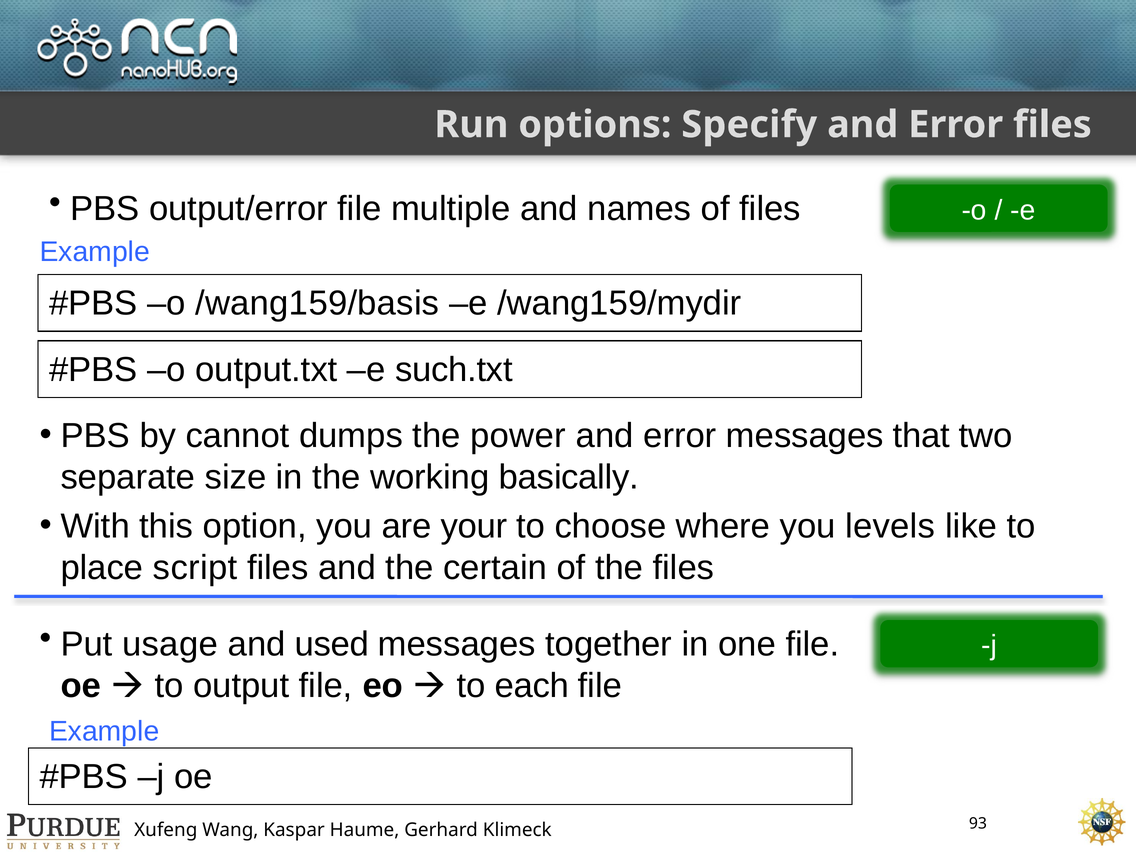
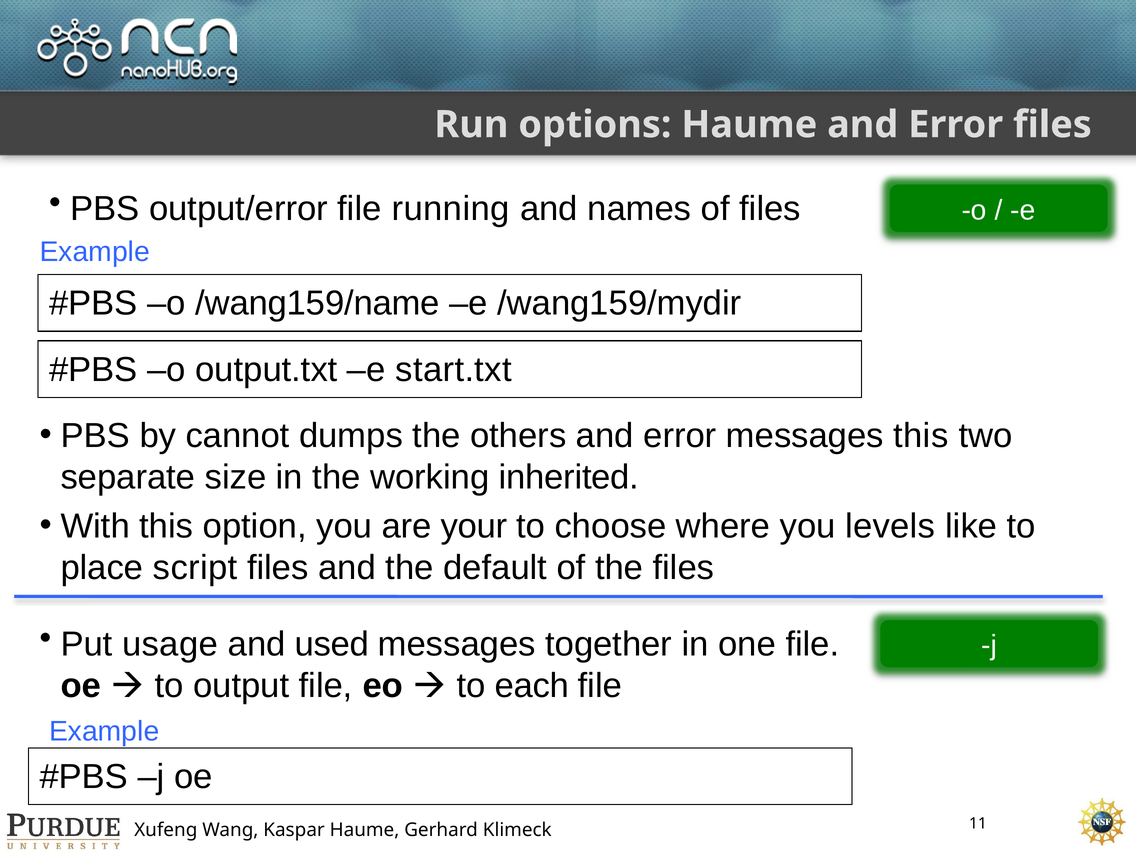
options Specify: Specify -> Haume (749, 125)
multiple: multiple -> running (451, 209)
/wang159/basis: /wang159/basis -> /wang159/name (318, 303)
such.txt: such.txt -> start.txt (454, 370)
power: power -> others (518, 436)
messages that: that -> this (921, 436)
basically: basically -> inherited (569, 478)
certain: certain -> default (495, 568)
93: 93 -> 11 (978, 823)
